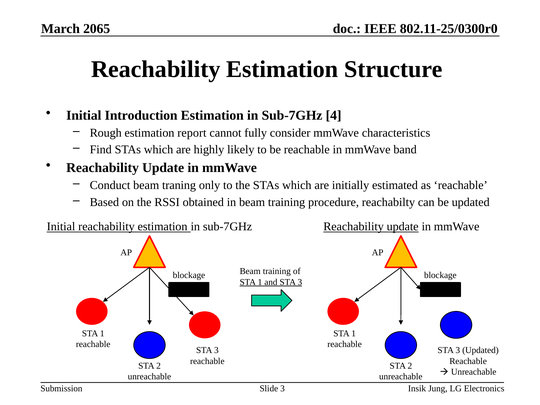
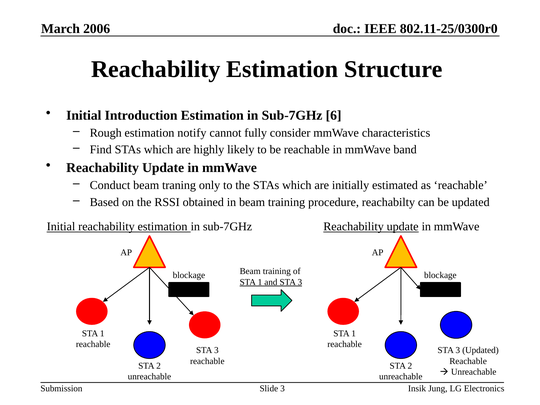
2065: 2065 -> 2006 (97, 29)
4: 4 -> 6 (334, 115)
report: report -> notify (192, 133)
